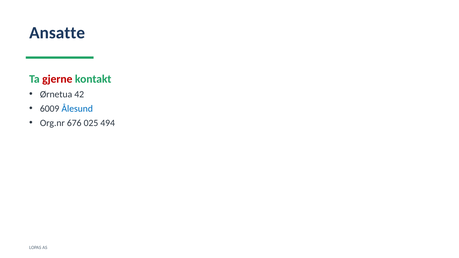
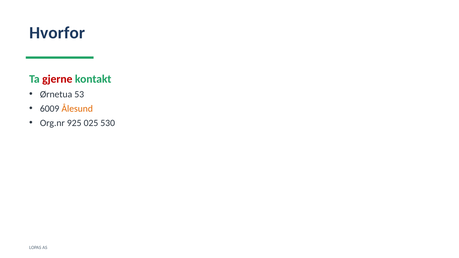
Ansatte: Ansatte -> Hvorfor (57, 33)
42: 42 -> 53 (79, 94)
Ålesund colour: blue -> orange (77, 109)
676: 676 -> 925 (74, 123)
494: 494 -> 530 (108, 123)
